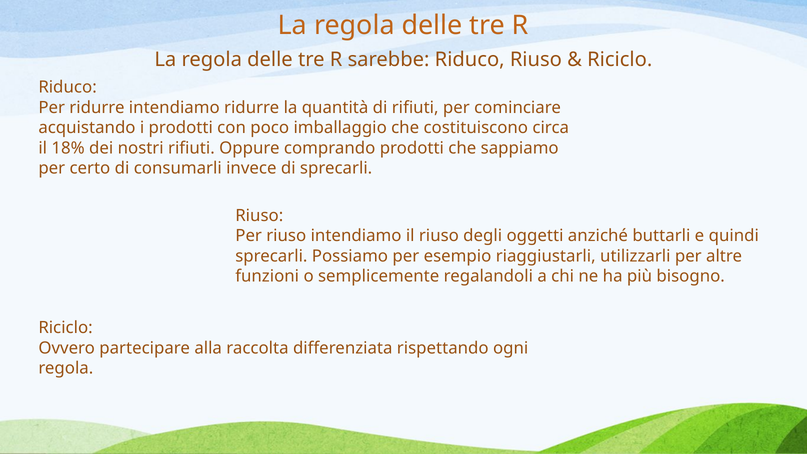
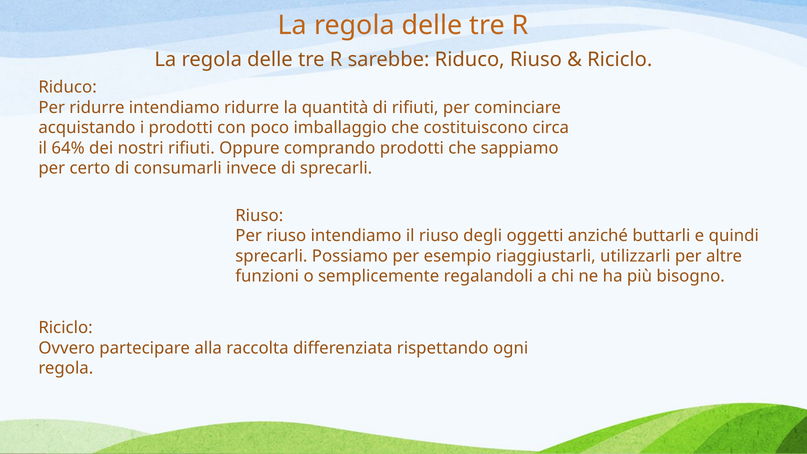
18%: 18% -> 64% (68, 148)
